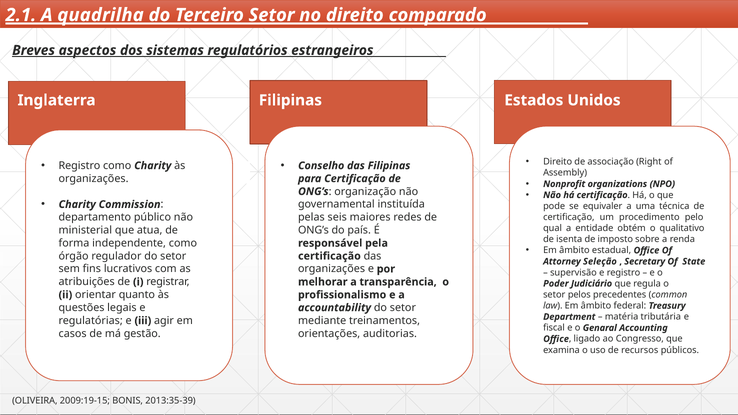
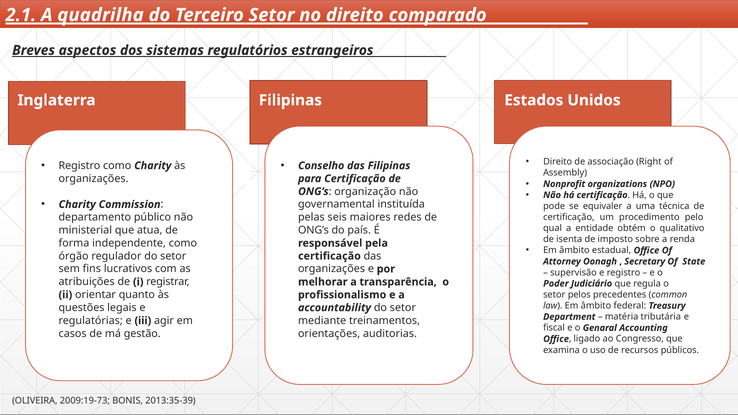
Seleção: Seleção -> Oonagh (600, 262)
2009:19-15: 2009:19-15 -> 2009:19-73 (85, 401)
